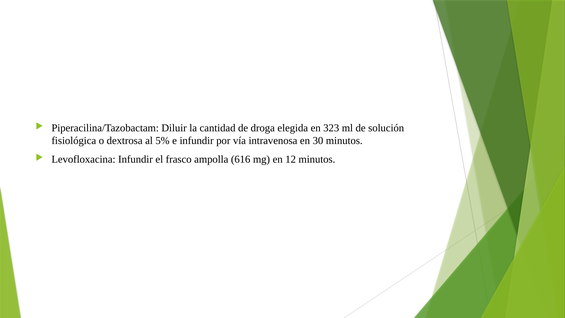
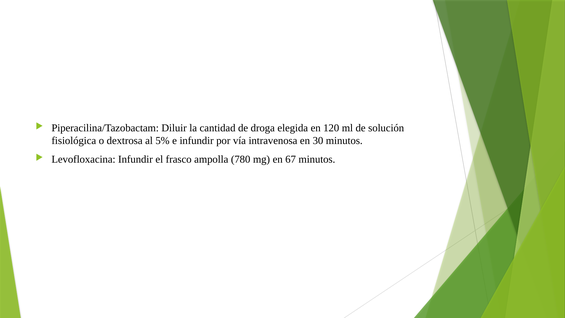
323: 323 -> 120 (331, 128)
616: 616 -> 780 (241, 159)
12: 12 -> 67 (291, 159)
